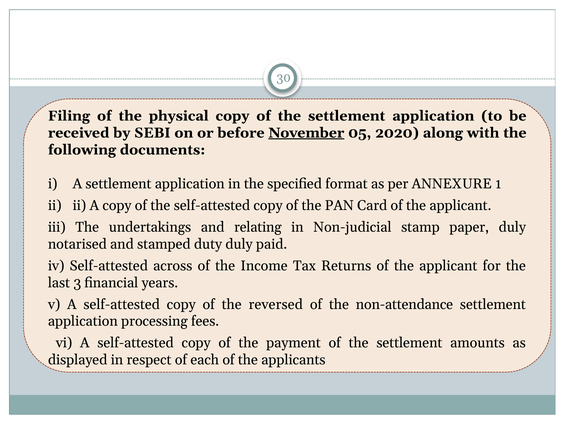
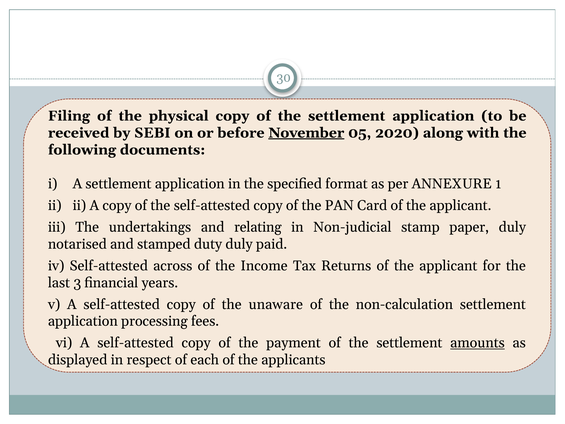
reversed: reversed -> unaware (276, 304)
non-attendance: non-attendance -> non-calculation (404, 304)
amounts underline: none -> present (477, 343)
